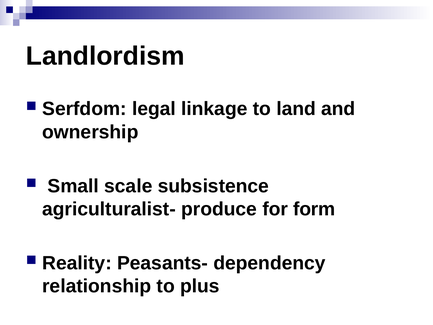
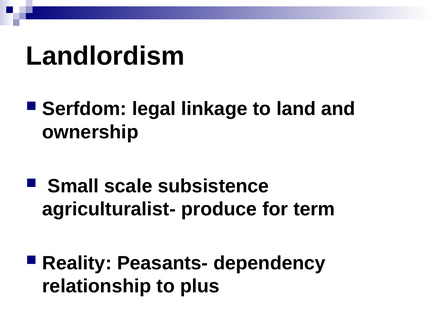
form: form -> term (314, 209)
